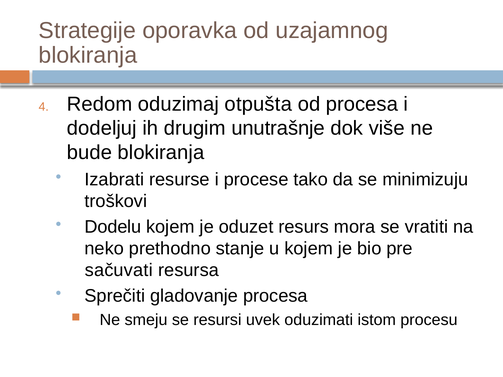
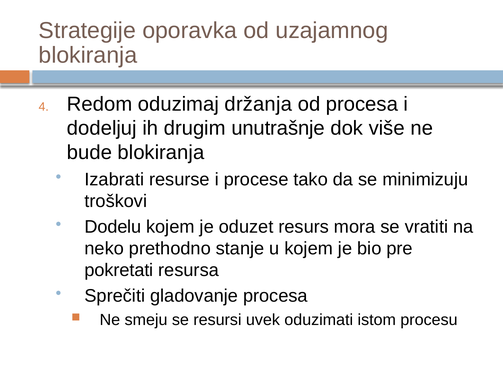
otpušta: otpušta -> držanja (258, 104)
sačuvati: sačuvati -> pokretati (119, 270)
